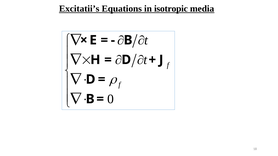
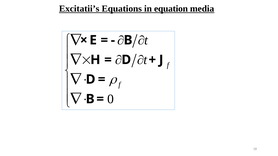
isotropic: isotropic -> equation (171, 9)
